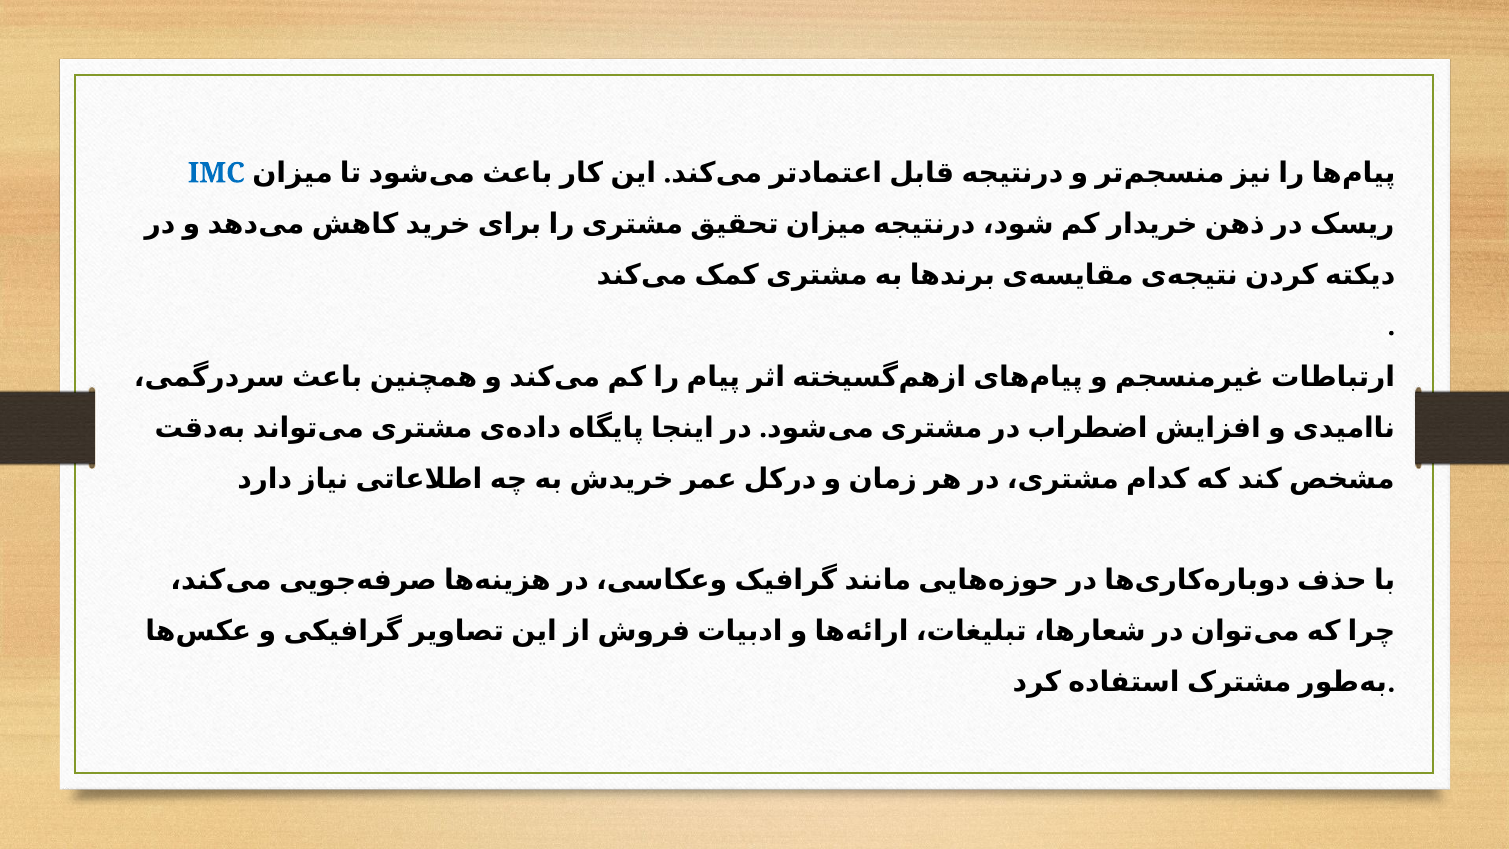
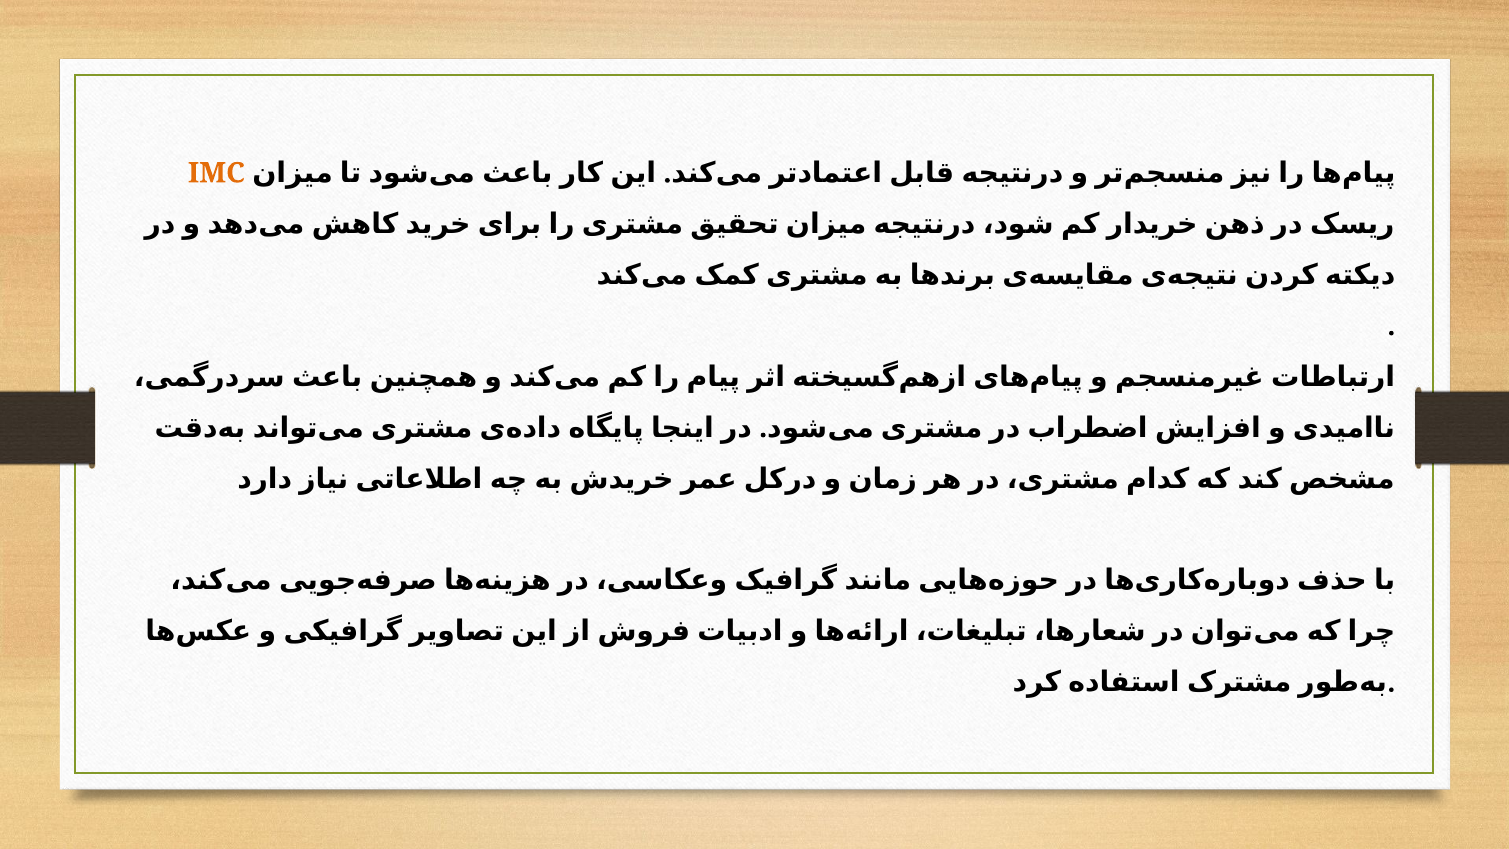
IMC colour: blue -> orange (216, 173)
